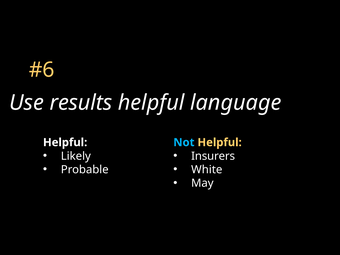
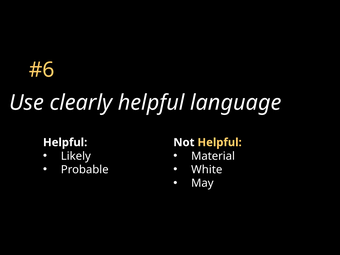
results: results -> clearly (81, 103)
Not colour: light blue -> white (184, 142)
Insurers: Insurers -> Material (213, 156)
